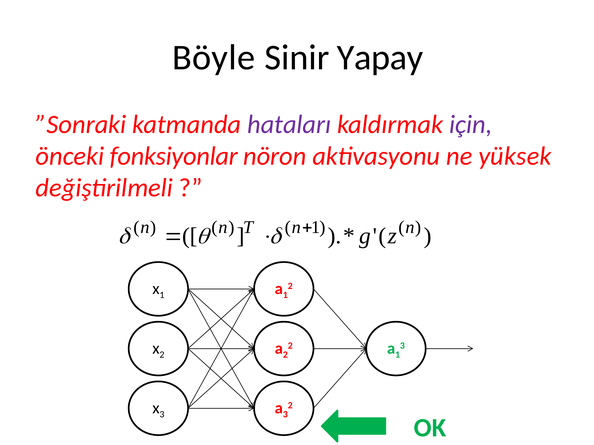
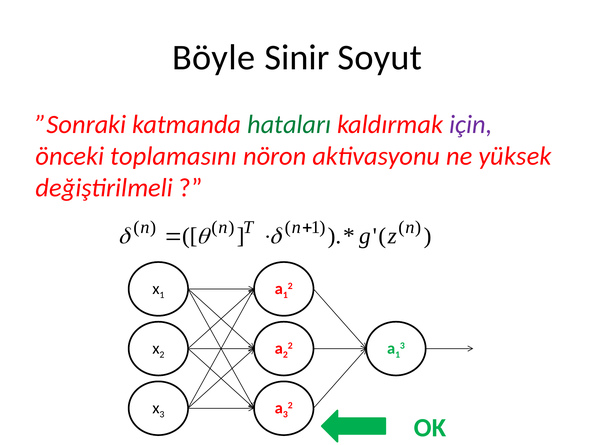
Yapay: Yapay -> Soyut (380, 58)
hataları colour: purple -> green (289, 125)
fonksiyonlar: fonksiyonlar -> toplamasını (174, 156)
